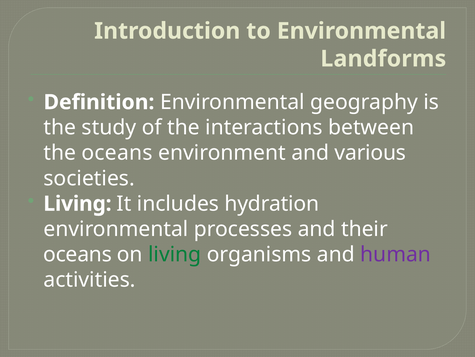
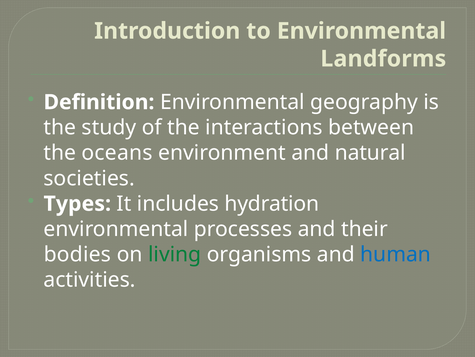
various: various -> natural (370, 153)
Living: Living -> Types (77, 203)
oceans: oceans -> bodies (77, 254)
human colour: purple -> blue (396, 254)
